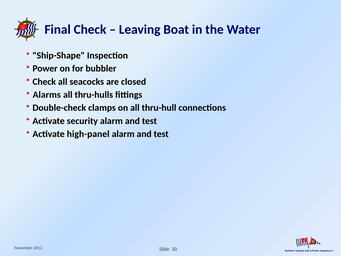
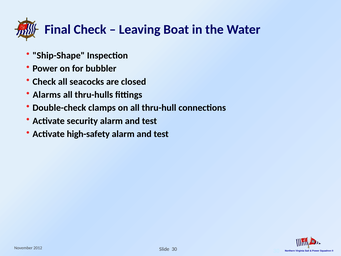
high-panel: high-panel -> high-safety (88, 134)
